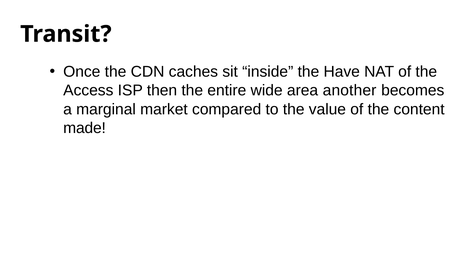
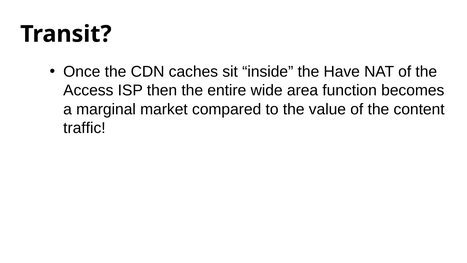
another: another -> function (350, 90)
made: made -> traffic (84, 128)
